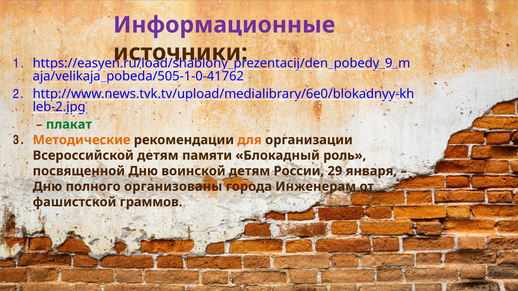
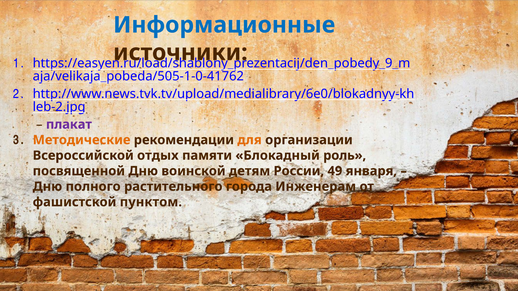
Информационные colour: purple -> blue (224, 25)
плакат colour: green -> purple (69, 125)
Всероссийской детям: детям -> отдых (158, 156)
29: 29 -> 49 (335, 171)
организованы: организованы -> растительного (173, 187)
граммов: граммов -> пунктом (151, 202)
